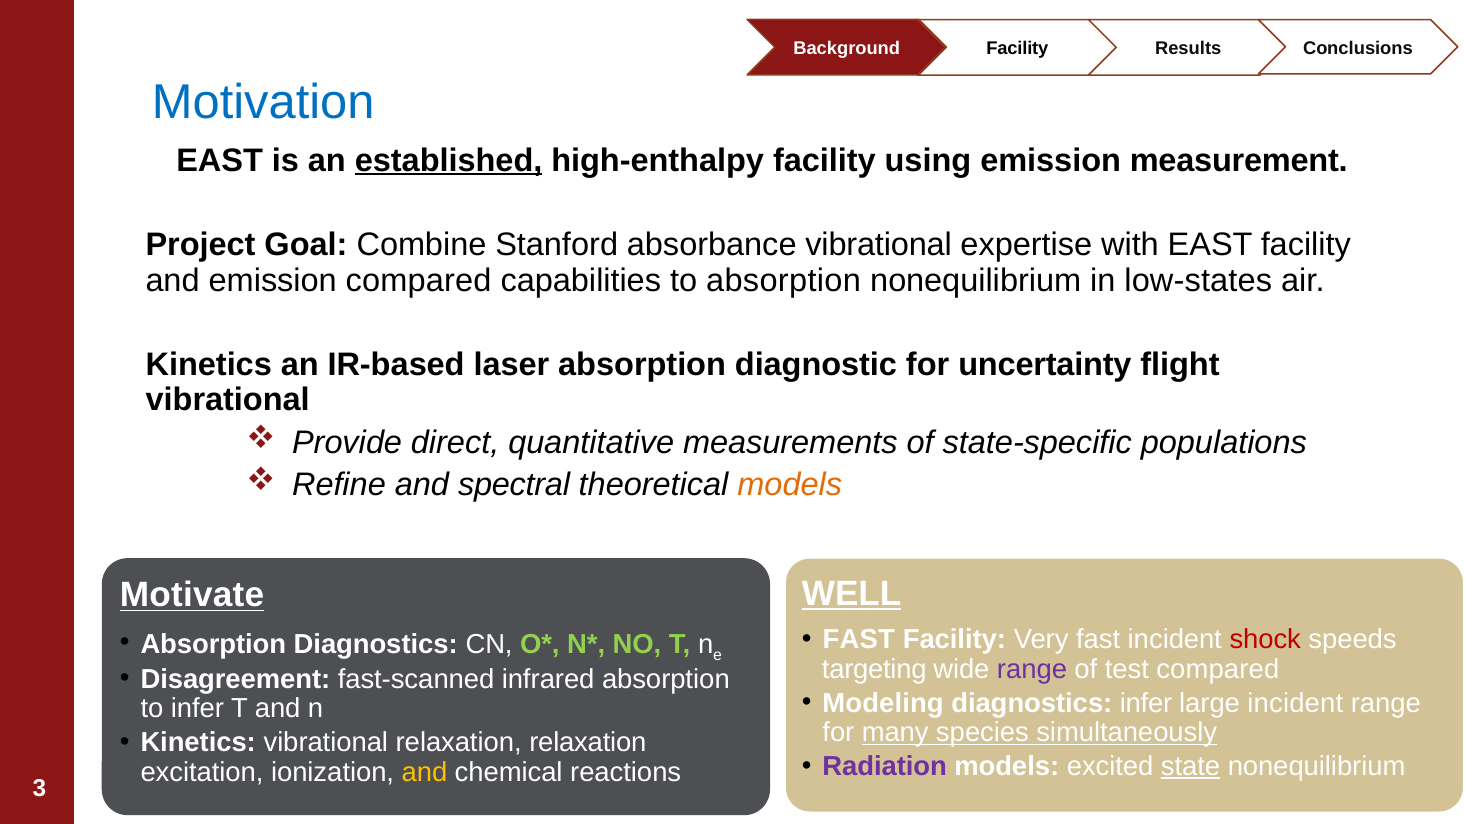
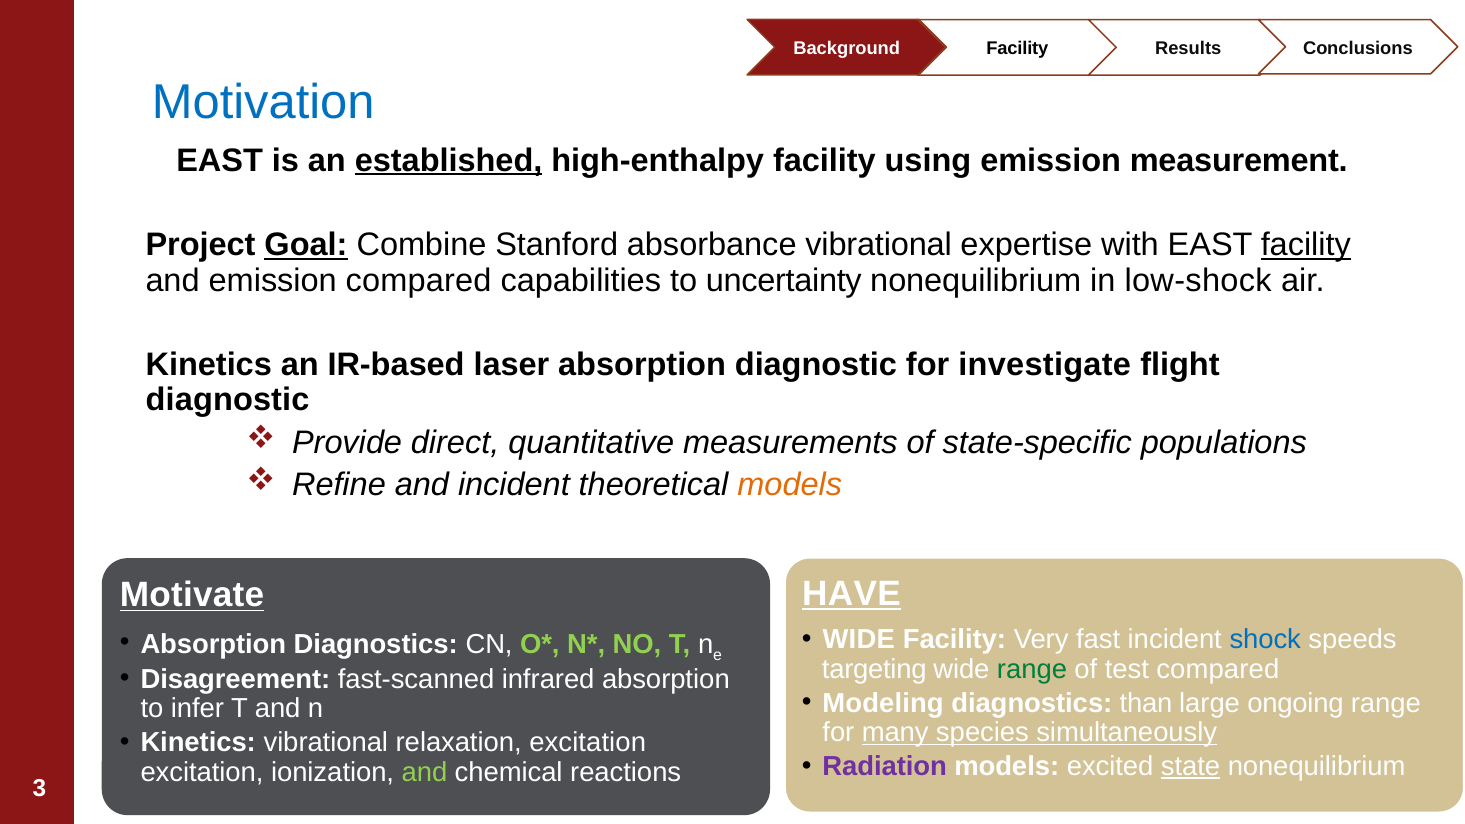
Goal underline: none -> present (306, 245)
facility underline: none -> present (1306, 245)
to absorption: absorption -> uncertainty (784, 280)
low-states: low-states -> low-shock (1198, 280)
uncertainty: uncertainty -> investigate (1045, 365)
vibrational: vibrational -> diagnostic (228, 400)
and spectral: spectral -> incident (514, 485)
WELL: WELL -> HAVE (851, 594)
FAST: FAST -> WIDE (859, 640)
shock colour: red -> blue (1265, 640)
range colour: purple -> green (1032, 669)
diagnostics infer: infer -> than (1146, 703)
large incident: incident -> ongoing (1296, 703)
relaxation relaxation: relaxation -> excitation (588, 742)
and colour: yellow -> light green (424, 772)
